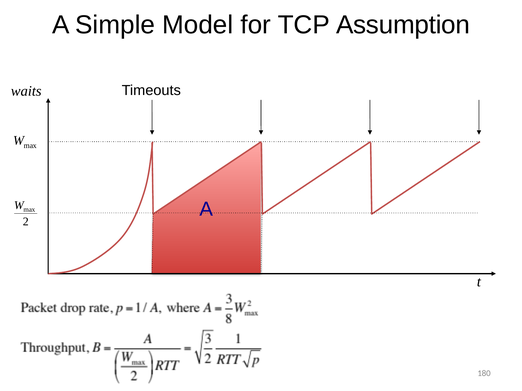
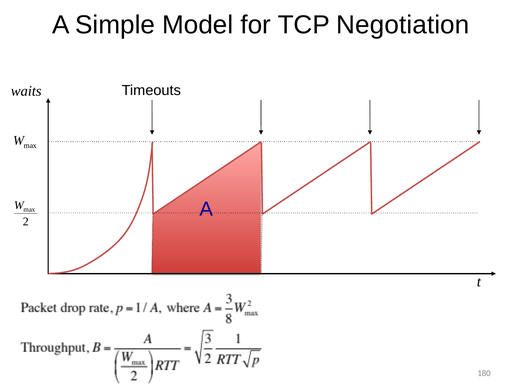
Assumption: Assumption -> Negotiation (403, 25)
